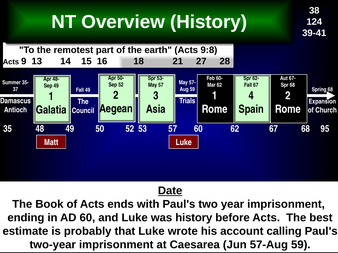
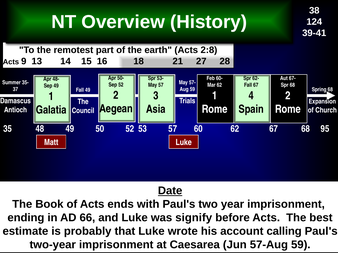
9:8: 9:8 -> 2:8 (209, 50)
AD 60: 60 -> 66 (87, 218)
was history: history -> signify (194, 218)
